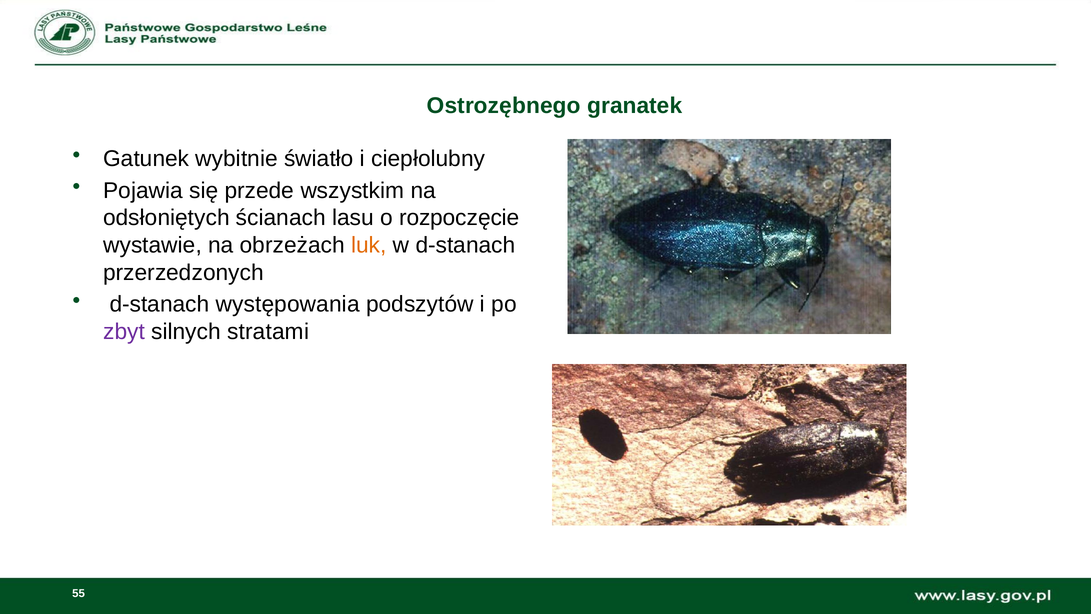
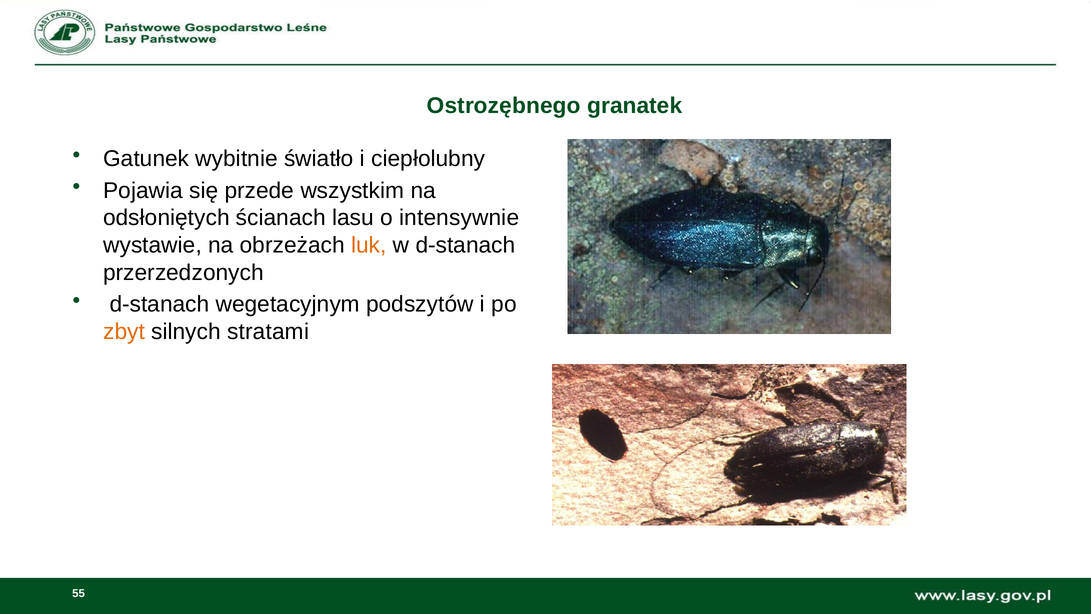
rozpoczęcie: rozpoczęcie -> intensywnie (459, 218)
występowania: występowania -> wegetacyjnym (288, 304)
zbyt colour: purple -> orange (124, 331)
